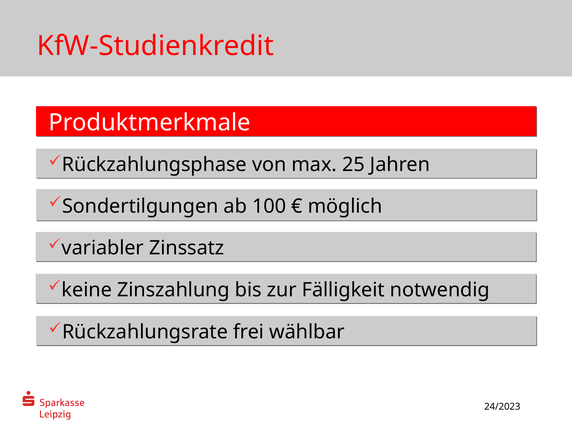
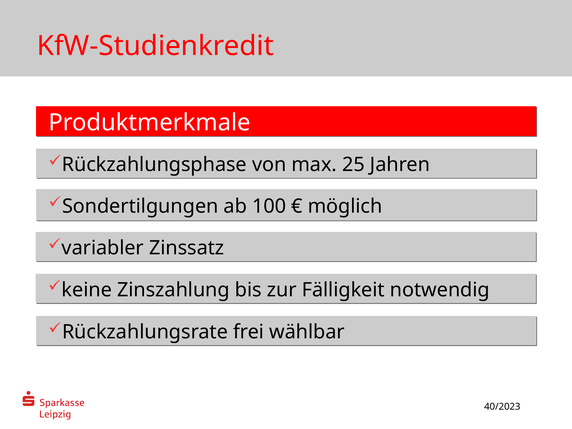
24/2023: 24/2023 -> 40/2023 (502, 407)
